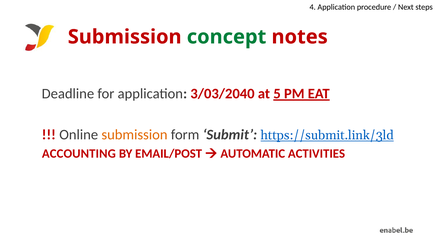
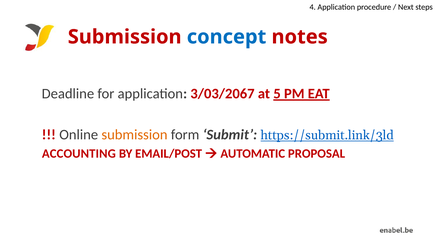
concept colour: green -> blue (227, 37)
3/03/2040: 3/03/2040 -> 3/03/2067 (222, 94)
ACTIVITIES: ACTIVITIES -> PROPOSAL (317, 153)
